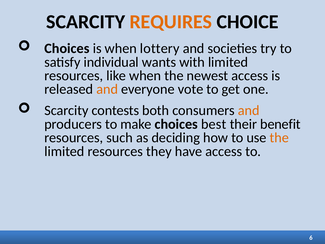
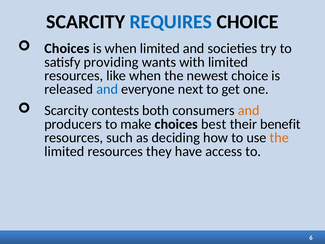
REQUIRES colour: orange -> blue (171, 22)
when lottery: lottery -> limited (160, 48)
individual: individual -> providing (111, 62)
newest access: access -> choice (250, 76)
and colour: orange -> blue (107, 89)
vote: vote -> next (191, 89)
